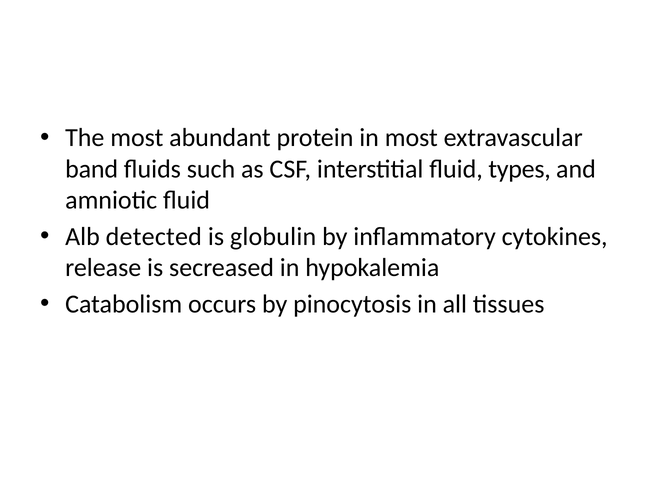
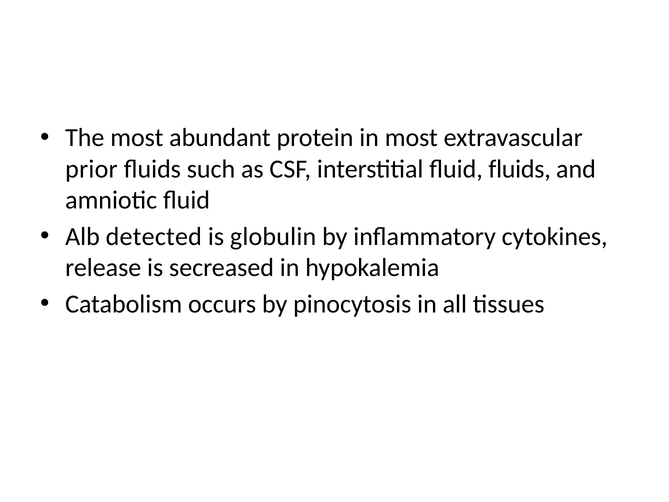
band: band -> prior (91, 169)
fluid types: types -> fluids (520, 169)
